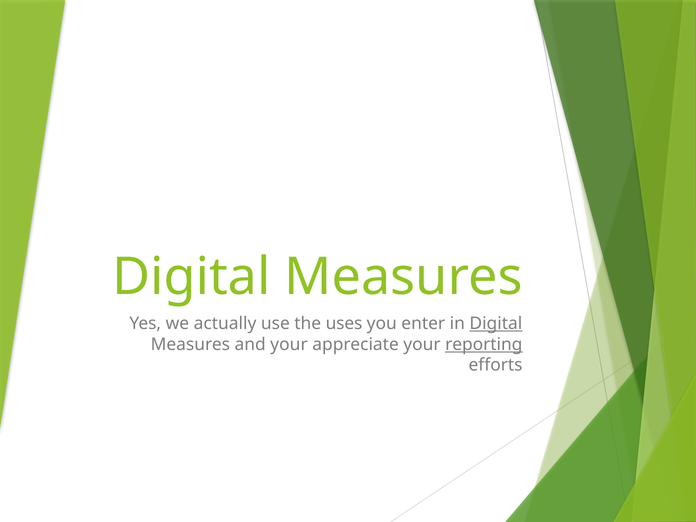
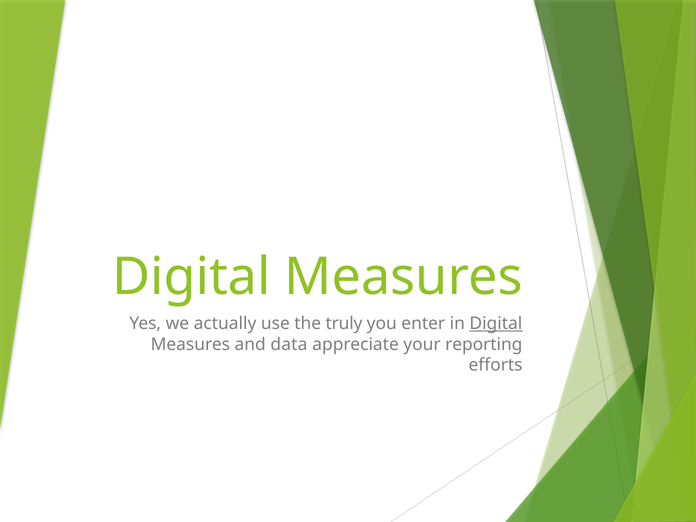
uses: uses -> truly (344, 323)
and your: your -> data (289, 344)
reporting underline: present -> none (484, 344)
